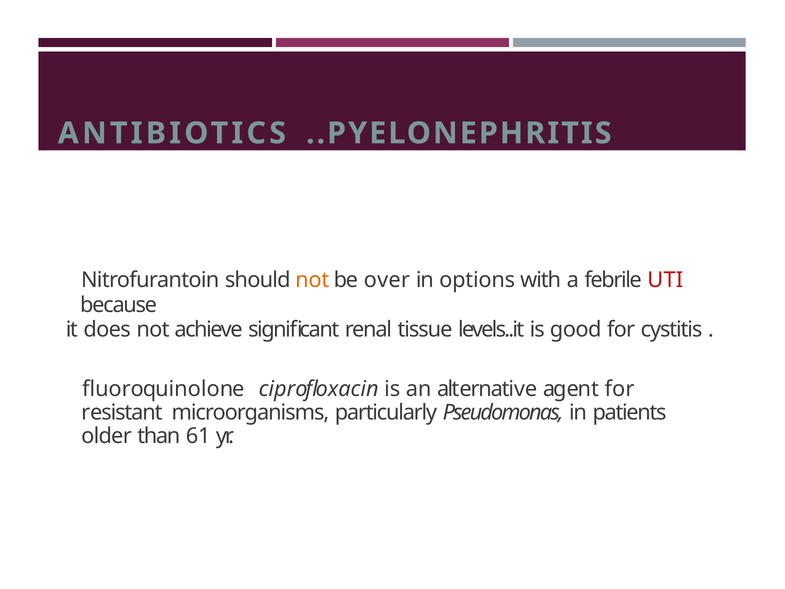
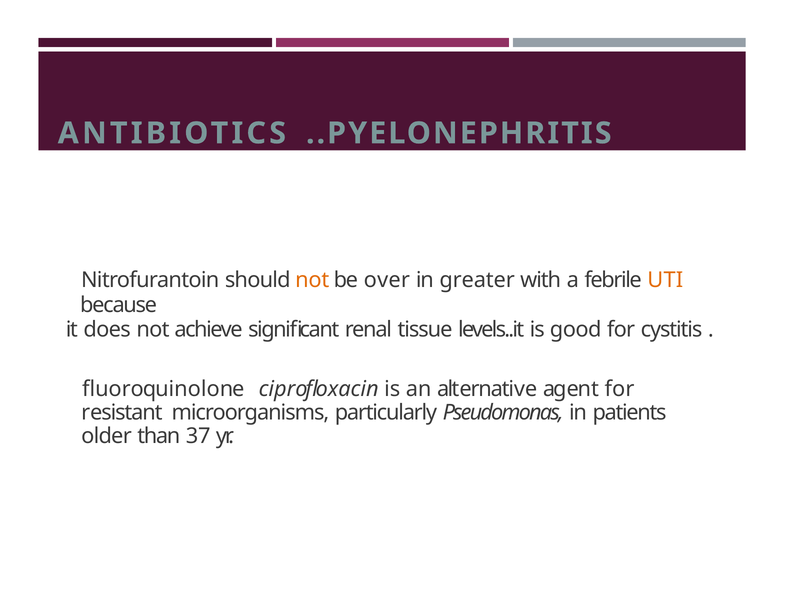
options: options -> greater (477, 280)
UTI colour: red -> orange (665, 280)
61: 61 -> 37 (198, 436)
